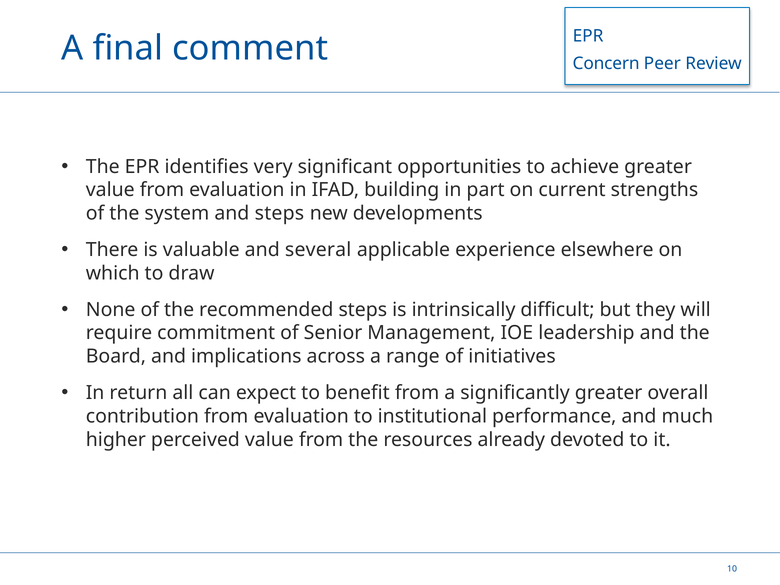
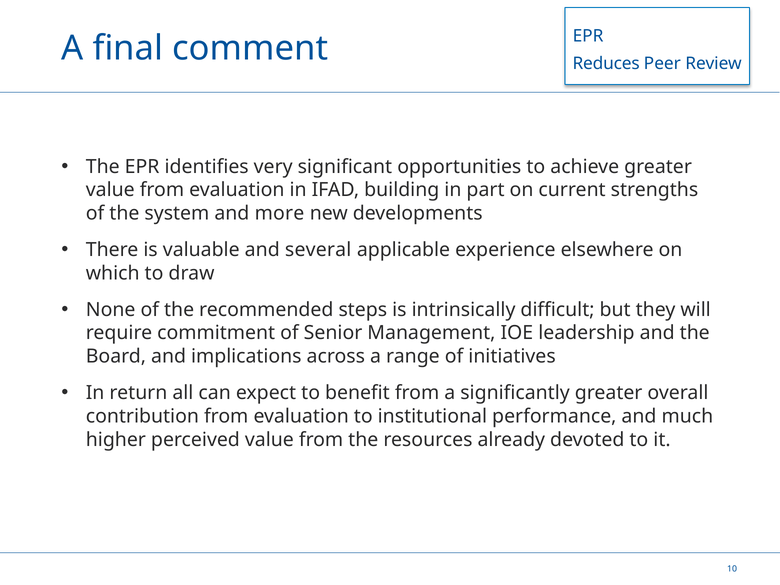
Concern: Concern -> Reduces (606, 63)
and steps: steps -> more (279, 213)
